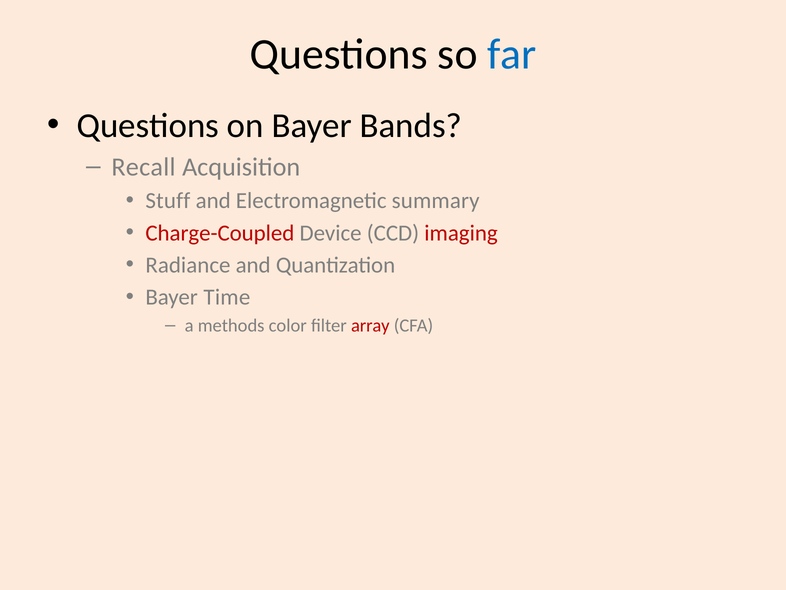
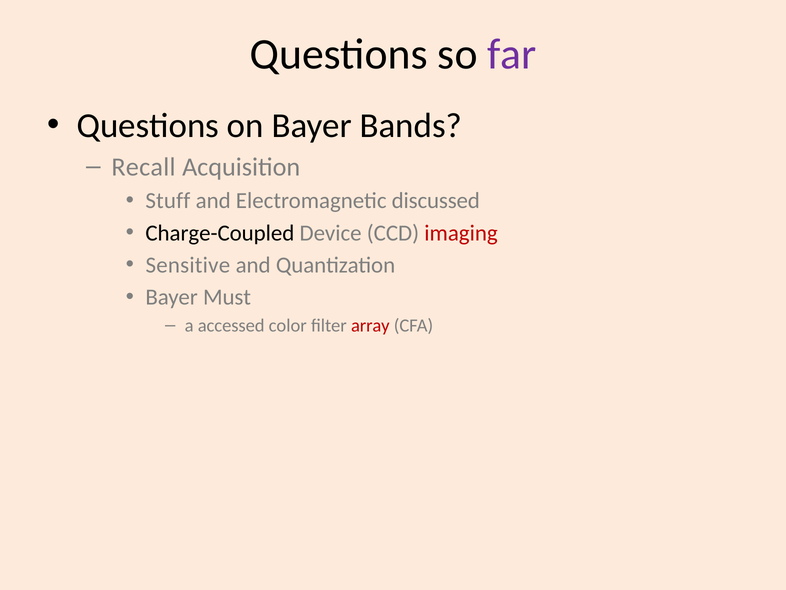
far colour: blue -> purple (512, 54)
summary: summary -> discussed (436, 201)
Charge-Coupled colour: red -> black (220, 233)
Radiance: Radiance -> Sensitive (188, 265)
Time: Time -> Must (227, 297)
methods: methods -> accessed (231, 325)
